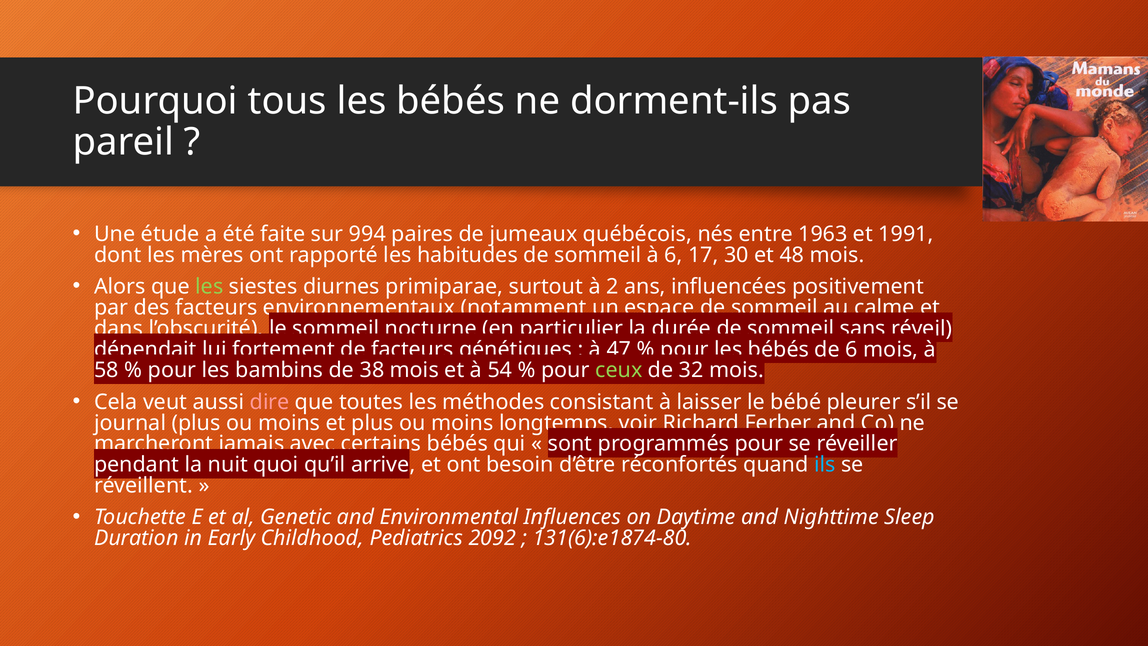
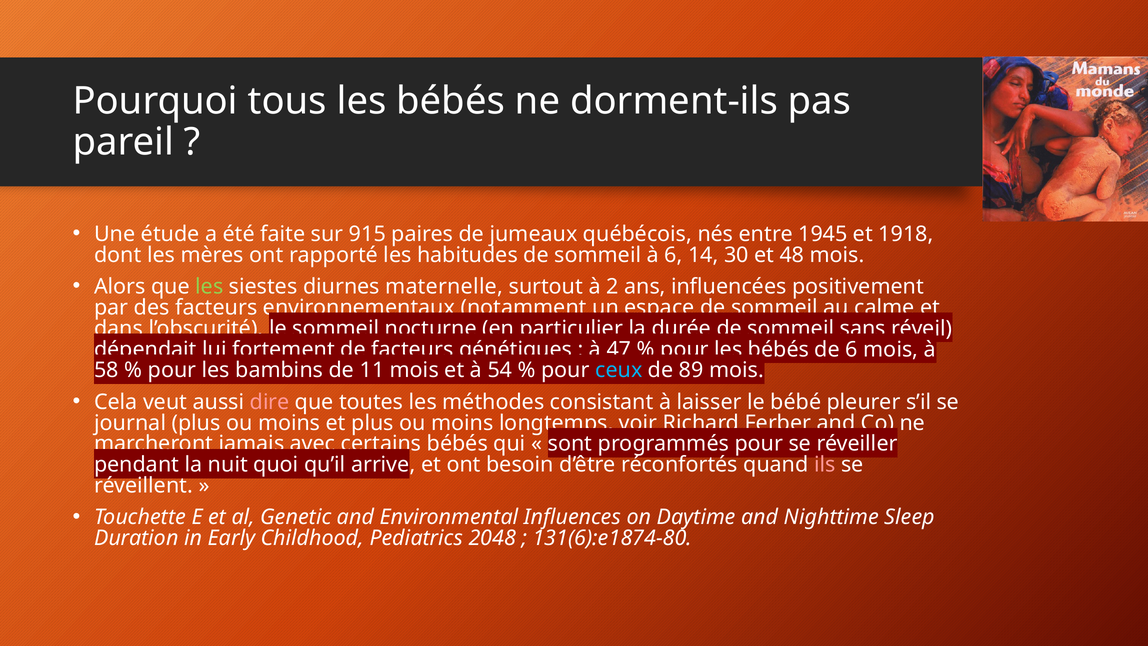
994: 994 -> 915 (367, 234)
1963: 1963 -> 1945 (823, 234)
1991: 1991 -> 1918 (906, 234)
17: 17 -> 14 (703, 255)
primiparae: primiparae -> maternelle (444, 287)
38: 38 -> 11 (372, 370)
ceux colour: light green -> light blue (619, 370)
32: 32 -> 89 (691, 370)
ils colour: light blue -> pink (825, 465)
2092: 2092 -> 2048 (492, 538)
